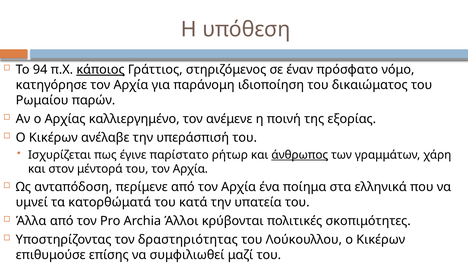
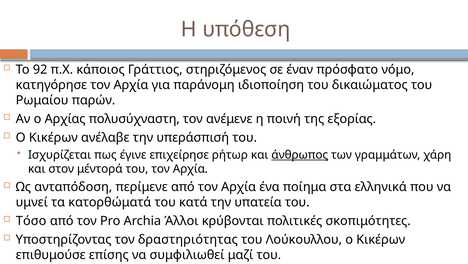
94: 94 -> 92 (40, 70)
κάποιος underline: present -> none (101, 70)
καλλιεργημένο: καλλιεργημένο -> πολυσύχναστη (134, 119)
παρίστατο: παρίστατο -> επιχείρησε (179, 154)
Άλλα: Άλλα -> Τόσο (31, 220)
